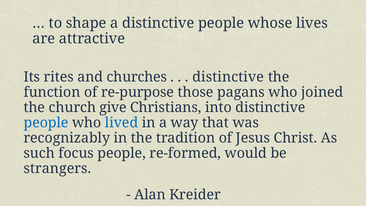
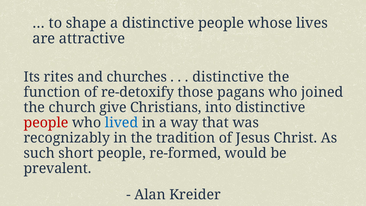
re-purpose: re-purpose -> re-detoxify (138, 92)
people colour: blue -> red (46, 123)
focus: focus -> short (76, 153)
strangers: strangers -> prevalent (58, 168)
